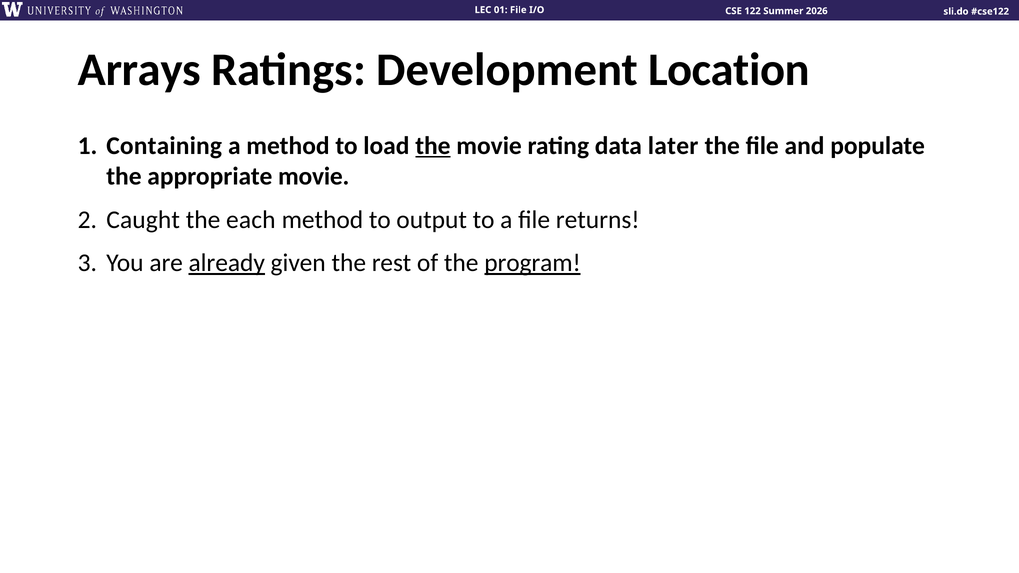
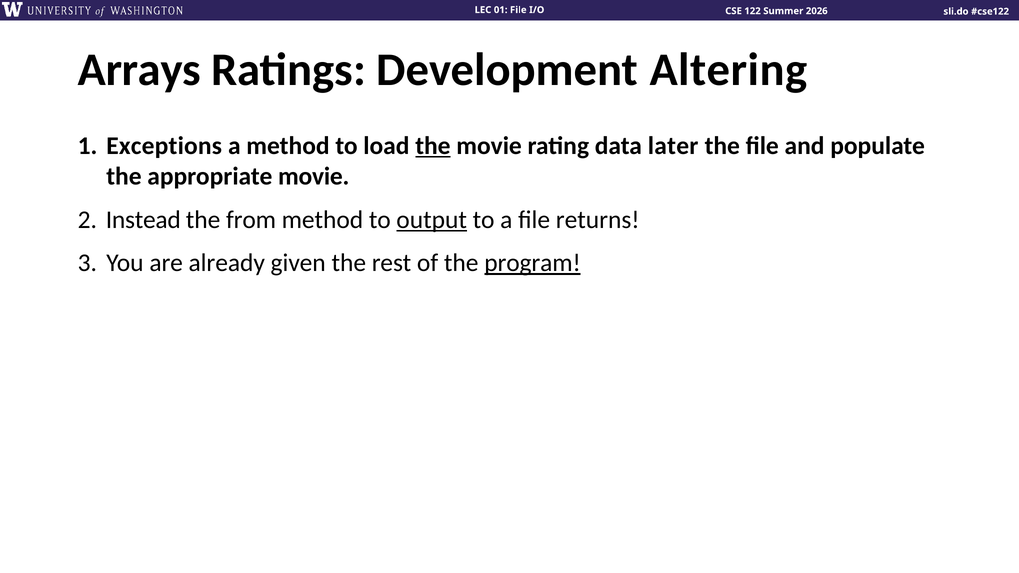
Location: Location -> Altering (728, 70)
Containing: Containing -> Exceptions (164, 146)
Caught: Caught -> Instead (143, 220)
each: each -> from (251, 220)
output underline: none -> present (432, 220)
already underline: present -> none (227, 263)
